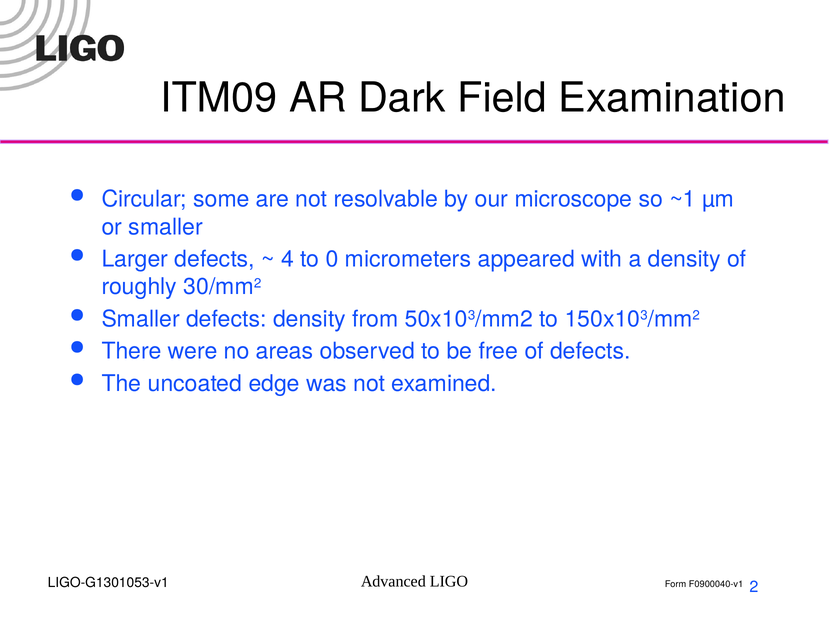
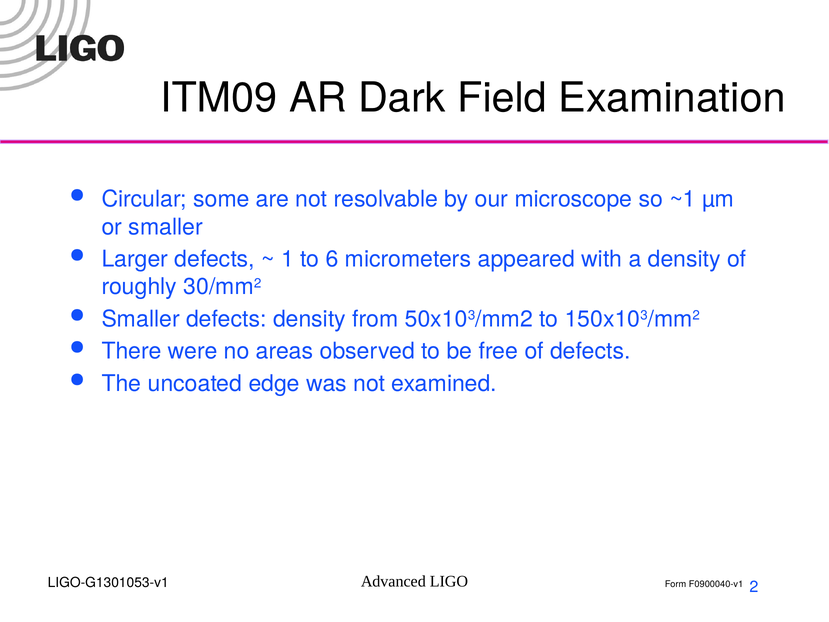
4: 4 -> 1 (287, 259)
0: 0 -> 6 (332, 259)
